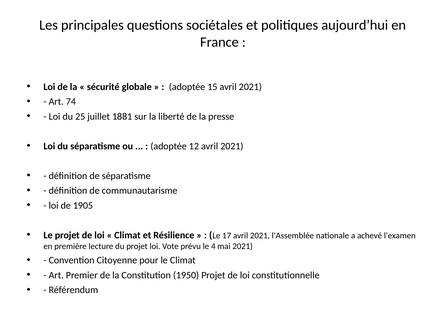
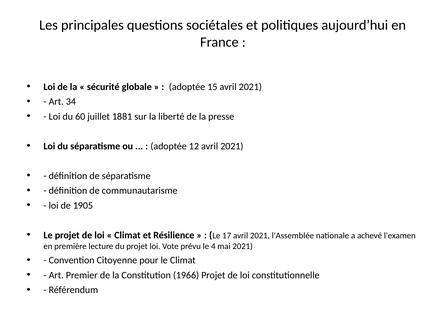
74: 74 -> 34 (71, 102)
25: 25 -> 60 (80, 117)
1950: 1950 -> 1966 (186, 276)
